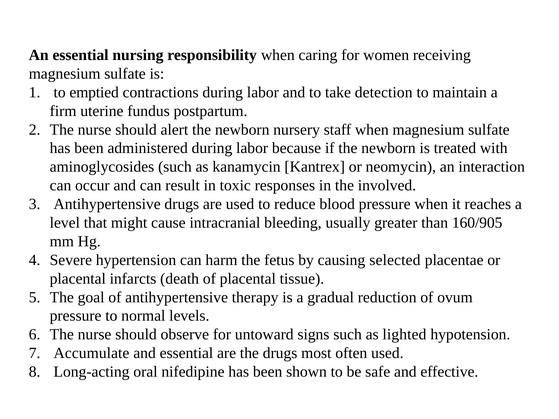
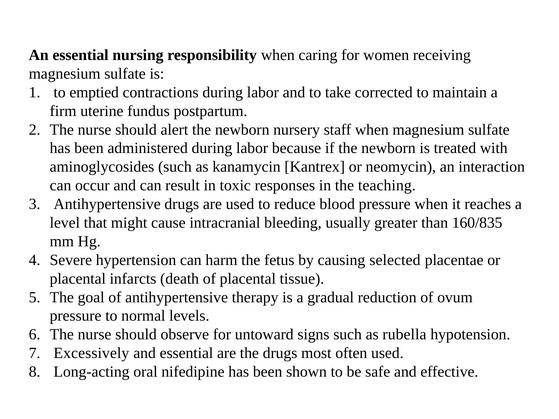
detection: detection -> corrected (384, 92)
involved: involved -> teaching (387, 186)
160/905: 160/905 -> 160/835 (477, 223)
lighted: lighted -> rubella (404, 335)
Accumulate: Accumulate -> Excessively (91, 353)
